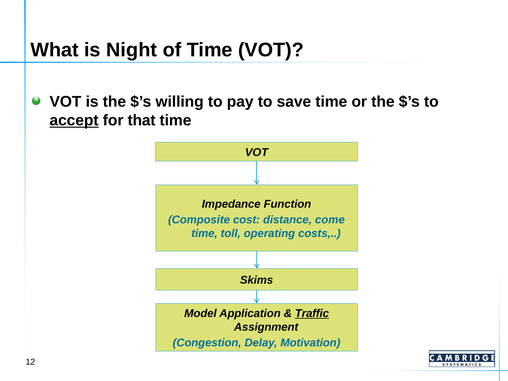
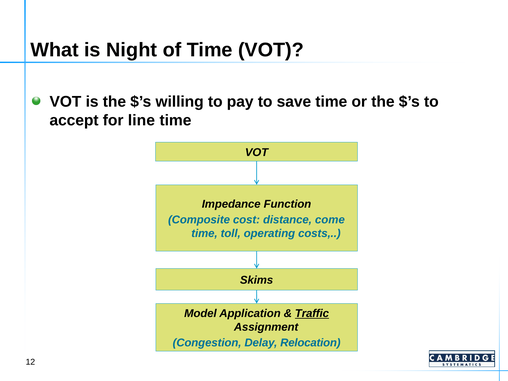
accept underline: present -> none (74, 120)
that: that -> line (141, 120)
Motivation: Motivation -> Relocation (310, 343)
